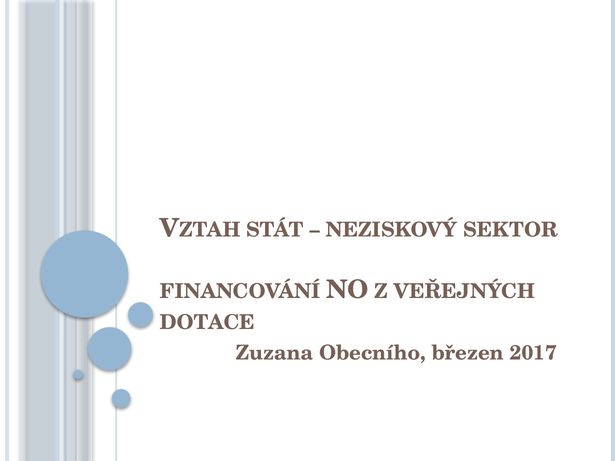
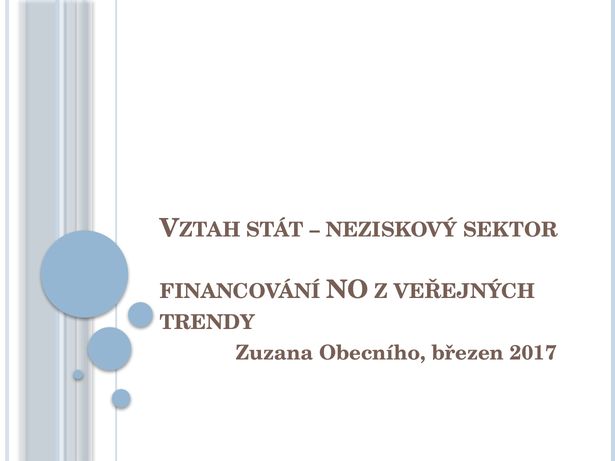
DOTACE: DOTACE -> TRENDY (207, 323)
